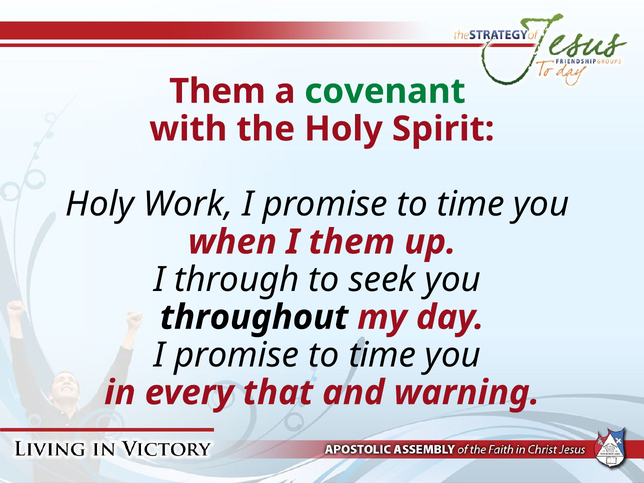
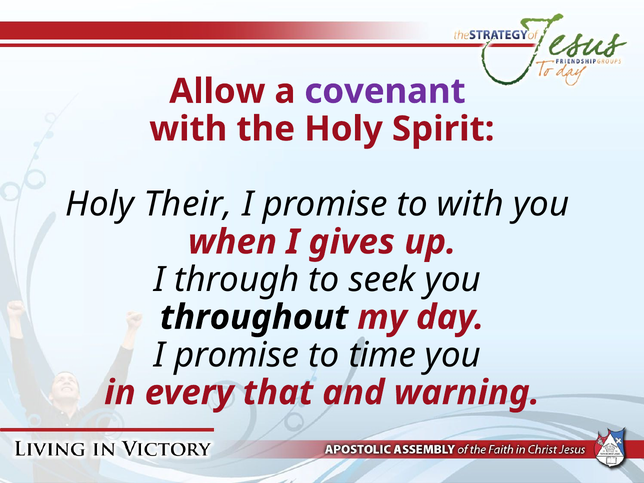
Them: Them -> Allow (217, 91)
covenant colour: green -> purple (385, 91)
Work: Work -> Their (188, 204)
time: time -> with (470, 204)
I them: them -> gives (352, 242)
